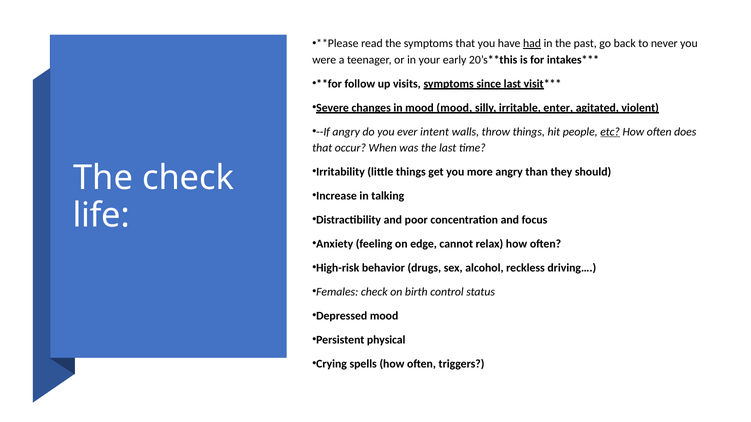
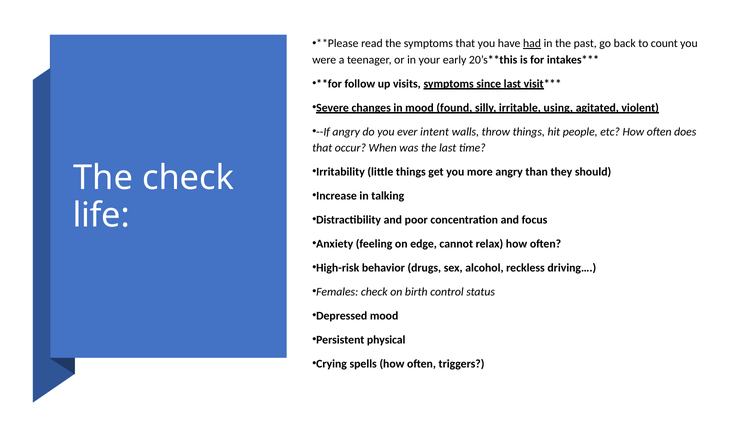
never: never -> count (664, 44)
mood mood: mood -> found (454, 108)
enter: enter -> using (558, 108)
etc underline: present -> none (610, 132)
